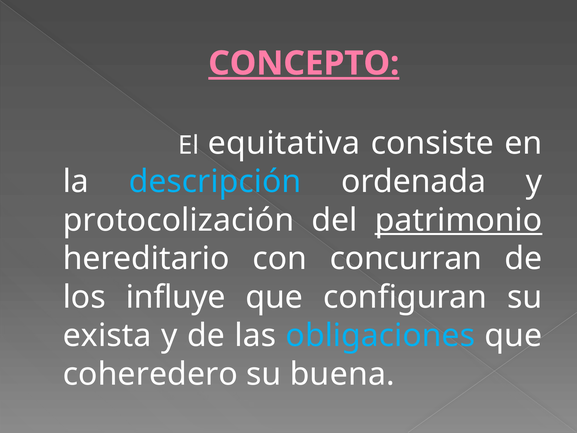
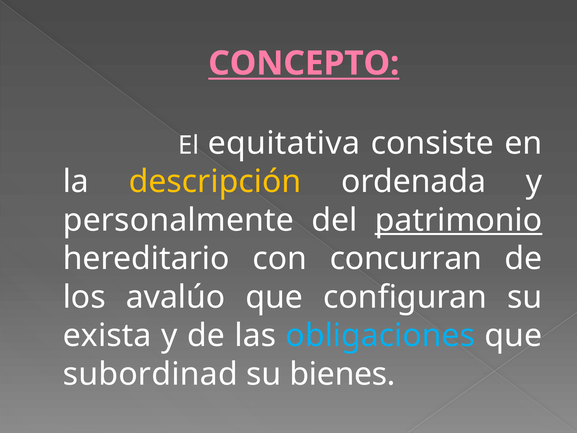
CONCEPTO underline: present -> none (304, 63)
descripción colour: light blue -> yellow (215, 182)
protocolización: protocolización -> personalmente (178, 220)
influye: influye -> avalúo (176, 297)
coheredero: coheredero -> subordinad (150, 374)
buena: buena -> bienes (343, 374)
